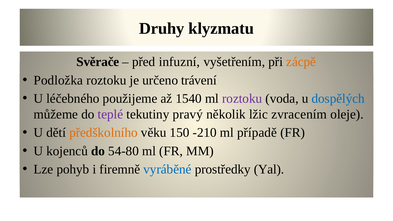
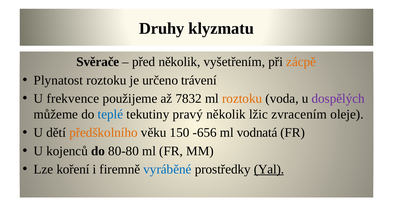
před infuzní: infuzní -> několik (180, 62)
Podložka: Podložka -> Plynatost (58, 80)
léčebného: léčebného -> frekvence (73, 99)
1540: 1540 -> 7832 (189, 99)
roztoku colour: purple -> orange (242, 99)
dospělých colour: blue -> purple (338, 99)
teplé colour: purple -> blue (110, 114)
-210: -210 -> -656 (205, 133)
případě: případě -> vodnatá (257, 133)
54-80: 54-80 -> 80-80 (124, 151)
pohyb: pohyb -> koření (73, 169)
Yal underline: none -> present (269, 169)
